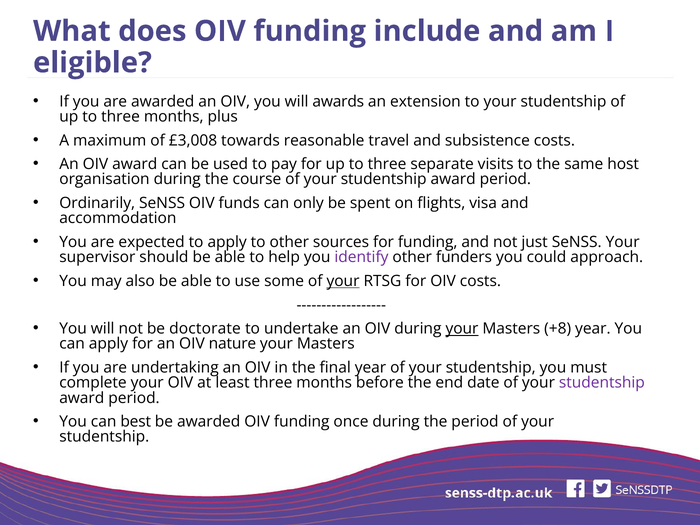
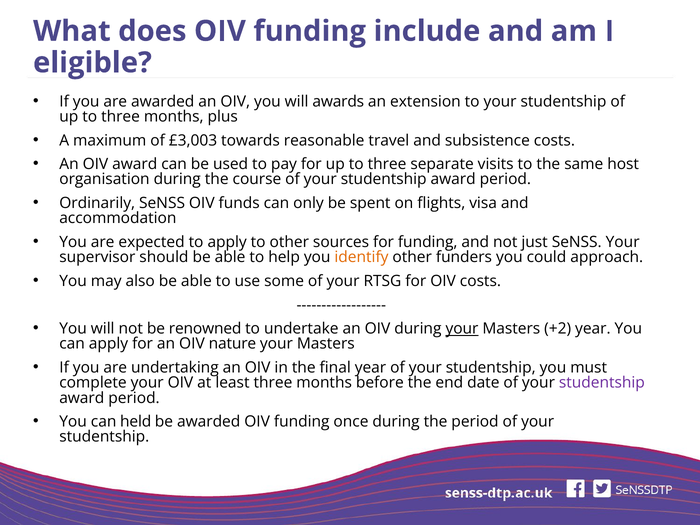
£3,008: £3,008 -> £3,003 (193, 140)
identify colour: purple -> orange (361, 257)
your underline: present -> none (343, 281)
doctorate: doctorate -> renowned (205, 329)
+8: +8 -> +2 (558, 329)
best: best -> held (136, 422)
